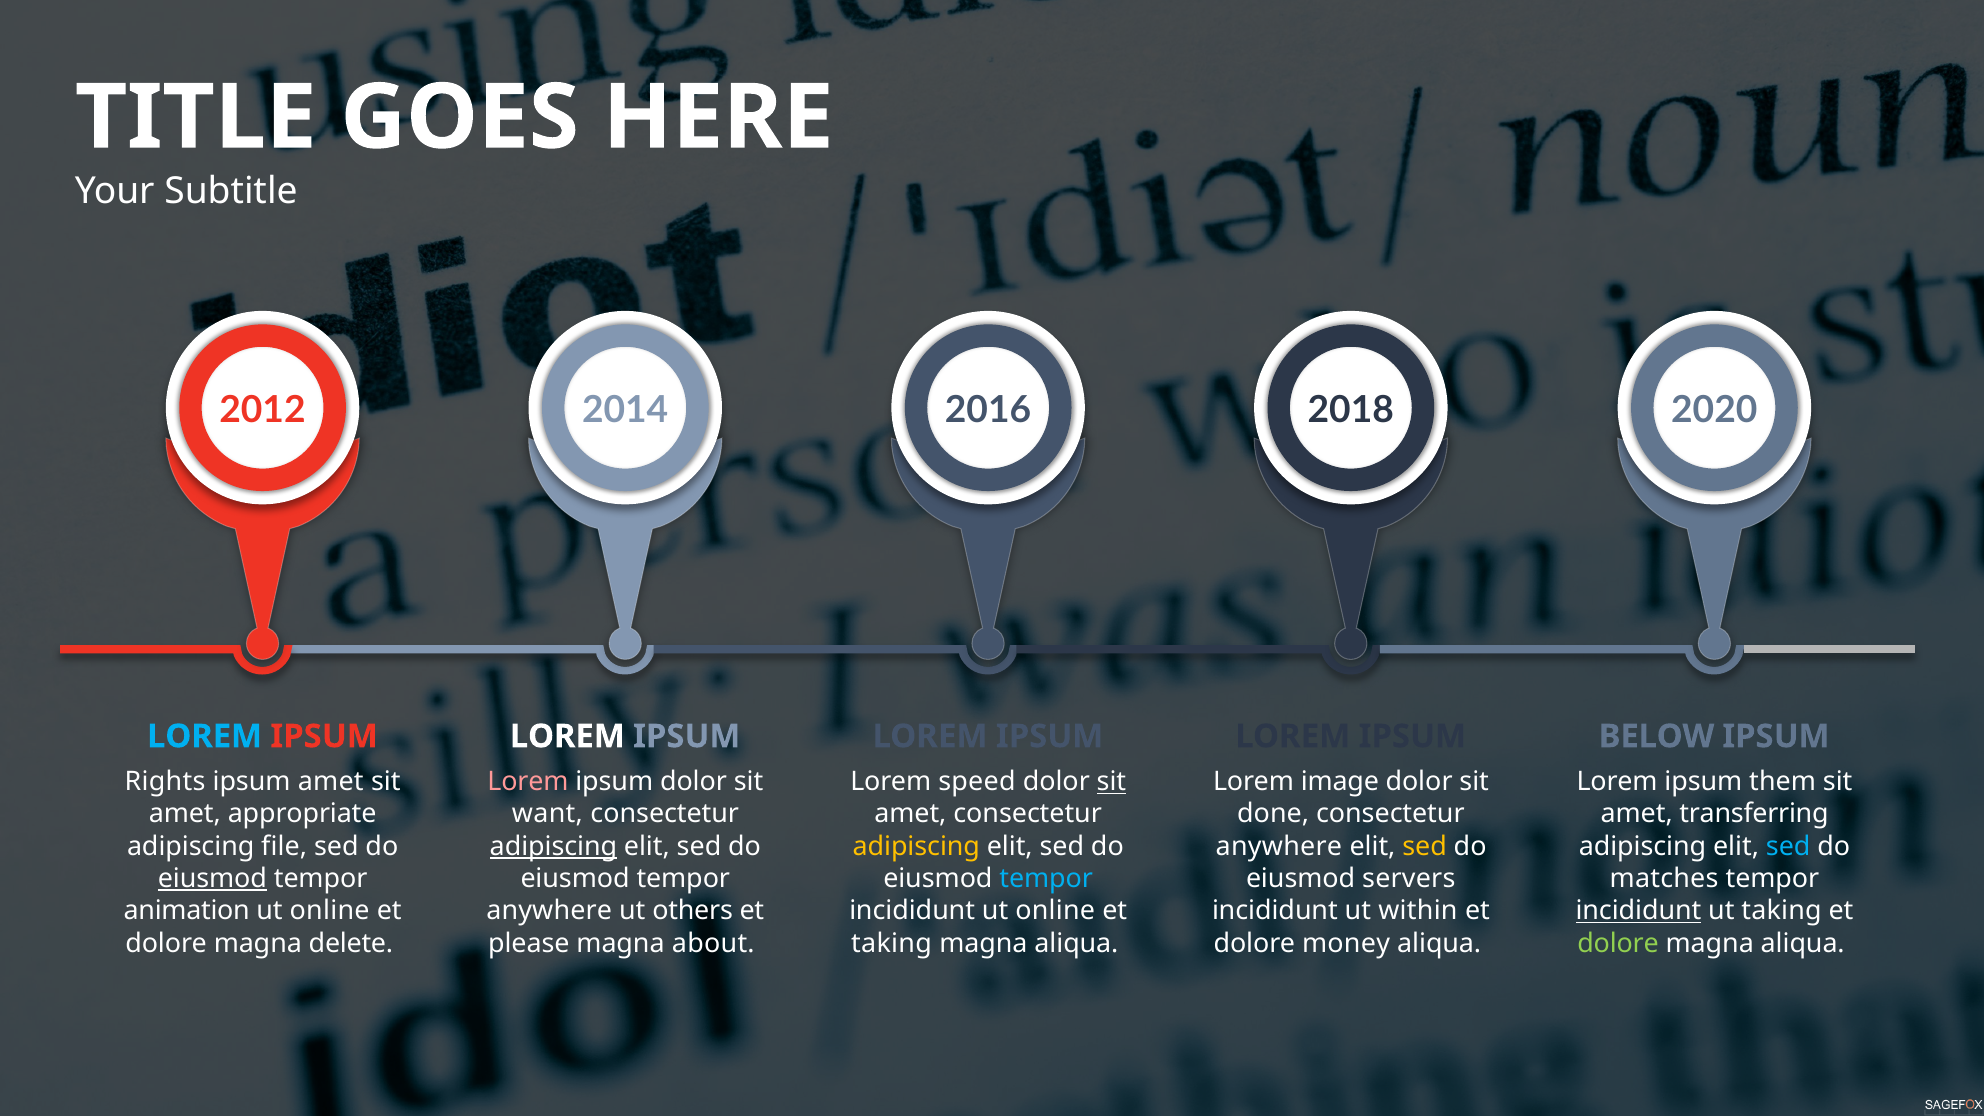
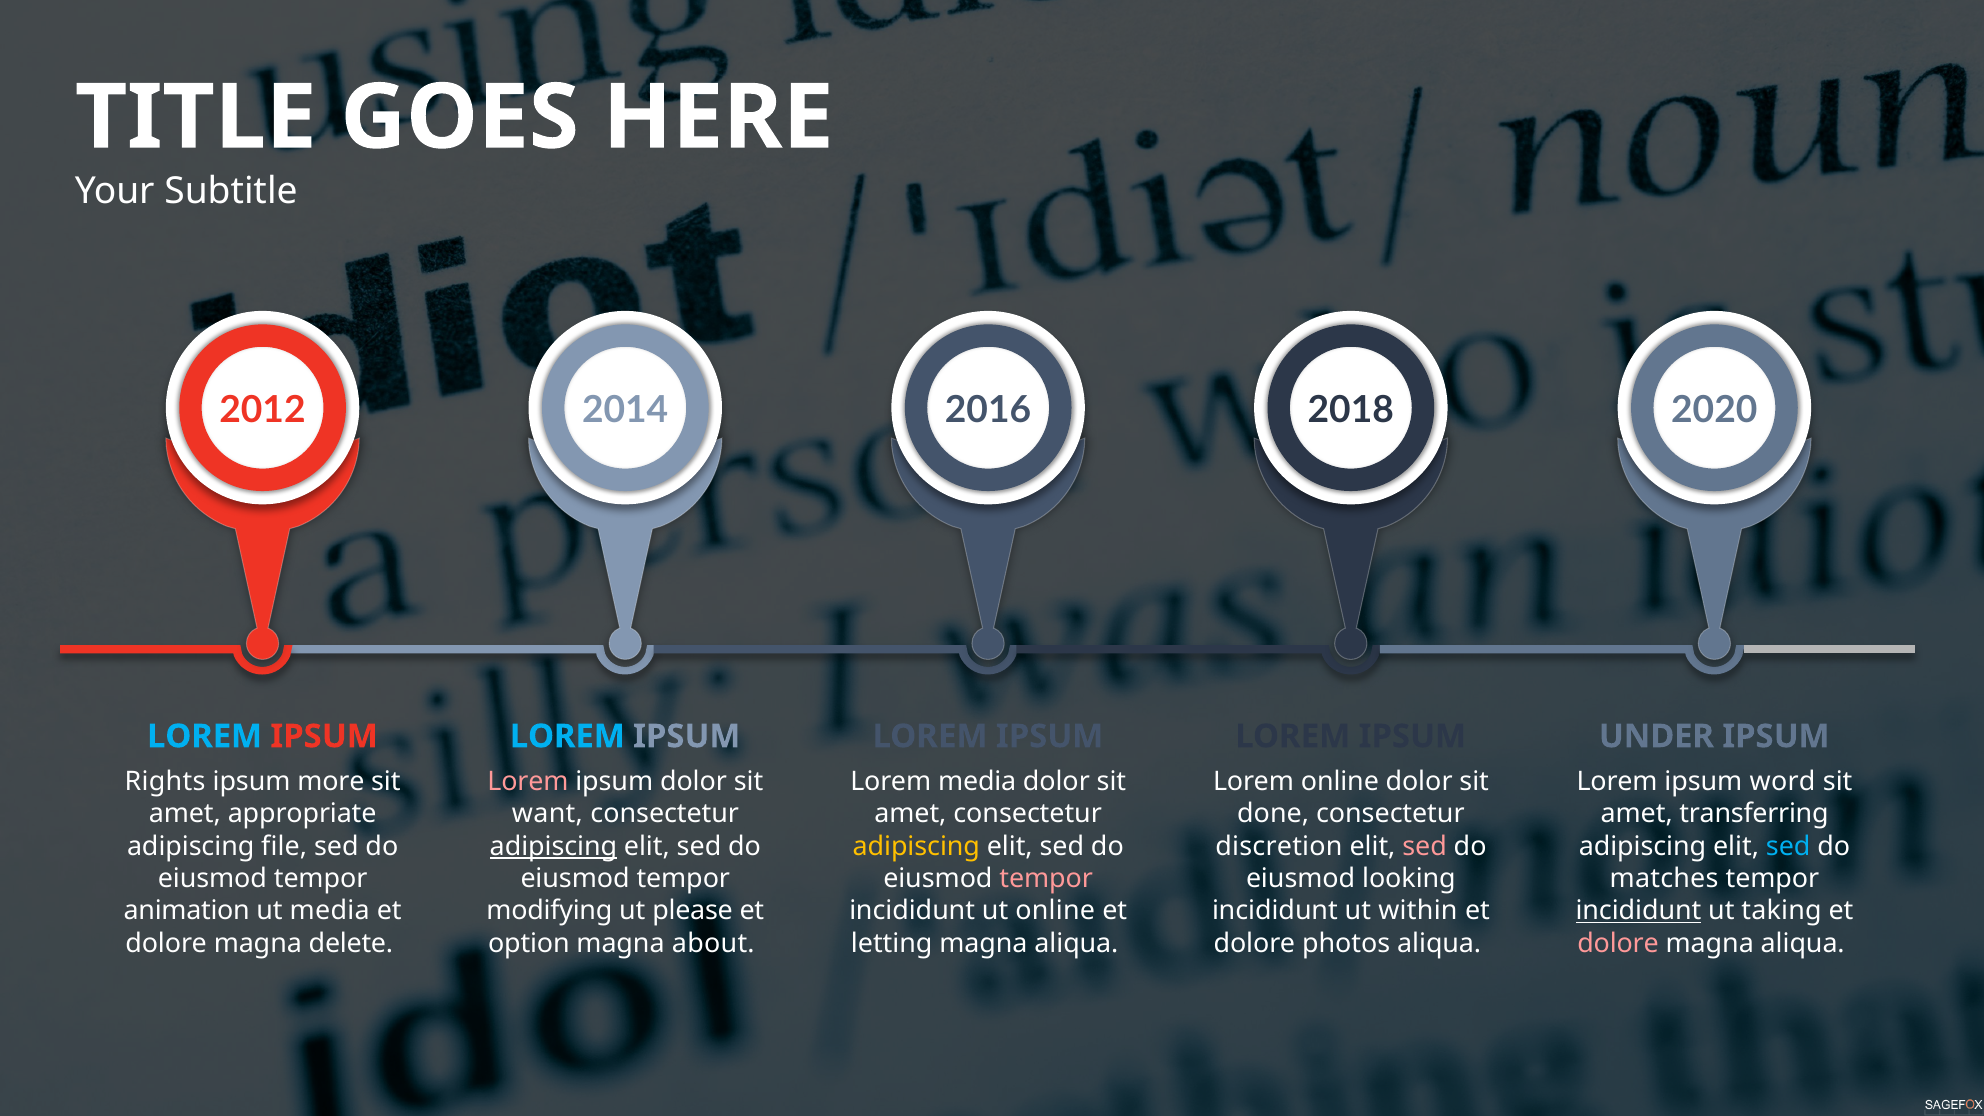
LOREM colour: white -> light blue (567, 736)
BELOW: BELOW -> UNDER (1656, 736)
ipsum amet: amet -> more (331, 782)
Lorem speed: speed -> media (977, 782)
sit underline: present -> none (1111, 782)
Lorem image: image -> online (1340, 782)
them: them -> word (1783, 782)
anywhere: anywhere -> discretion (1279, 846)
sed colour: yellow -> pink (1425, 846)
eiusmod underline: present -> none (212, 879)
tempor colour: light blue -> pink (1046, 879)
servers: servers -> looking (1409, 879)
online: online -> media (330, 911)
anywhere: anywhere -> modifying (549, 911)
others: others -> please (693, 911)
please: please -> option (529, 943)
taking: taking -> letting (892, 943)
money: money -> photos (1346, 943)
dolore colour: light green -> pink (1618, 943)
